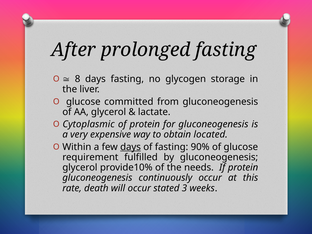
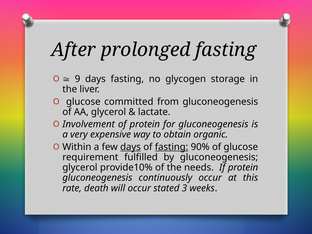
8: 8 -> 9 (78, 79)
Cytoplasmic: Cytoplasmic -> Involvement (89, 124)
located: located -> organic (211, 135)
fasting underline: none -> present (172, 147)
